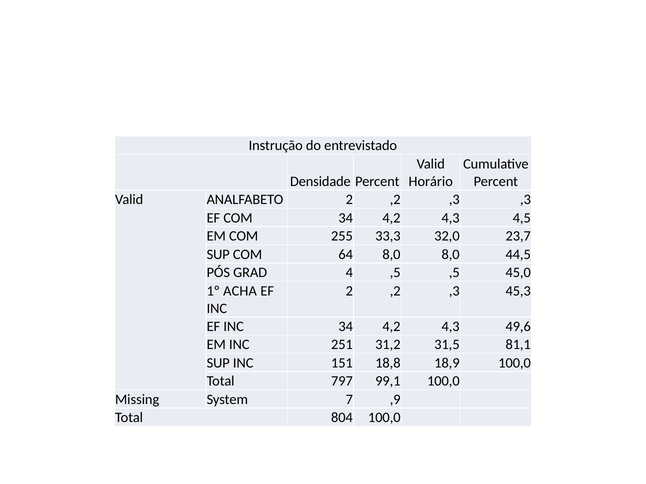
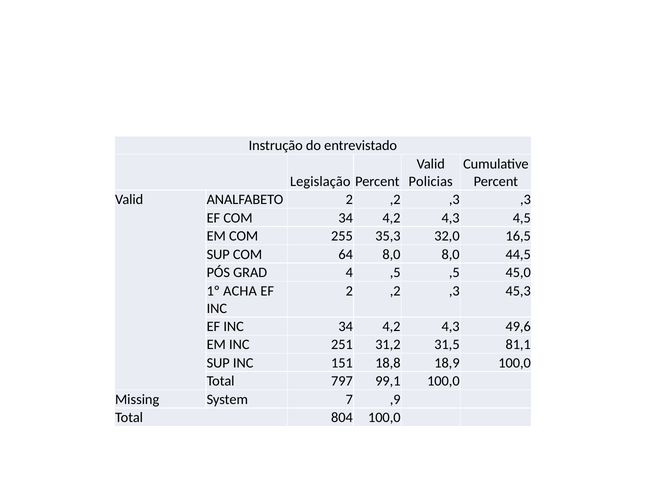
Densidade: Densidade -> Legislação (320, 182)
Horário: Horário -> Policias (431, 182)
33,3: 33,3 -> 35,3 (388, 236)
23,7: 23,7 -> 16,5 (518, 236)
